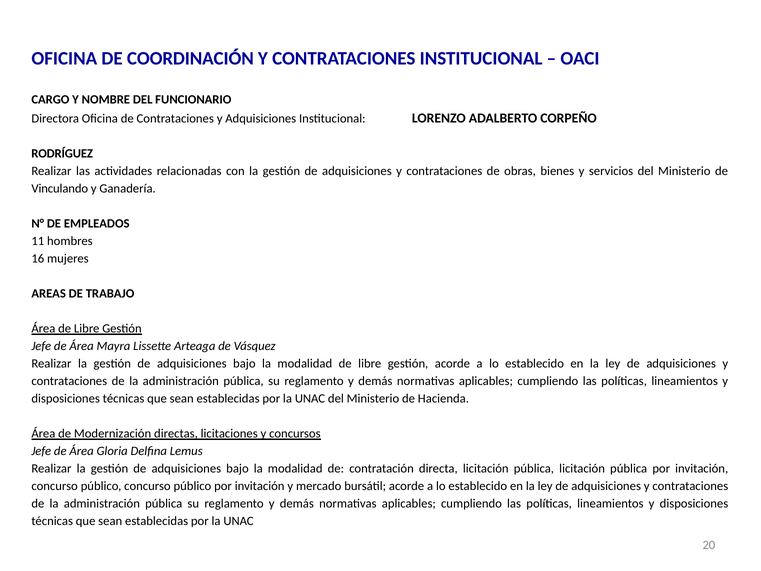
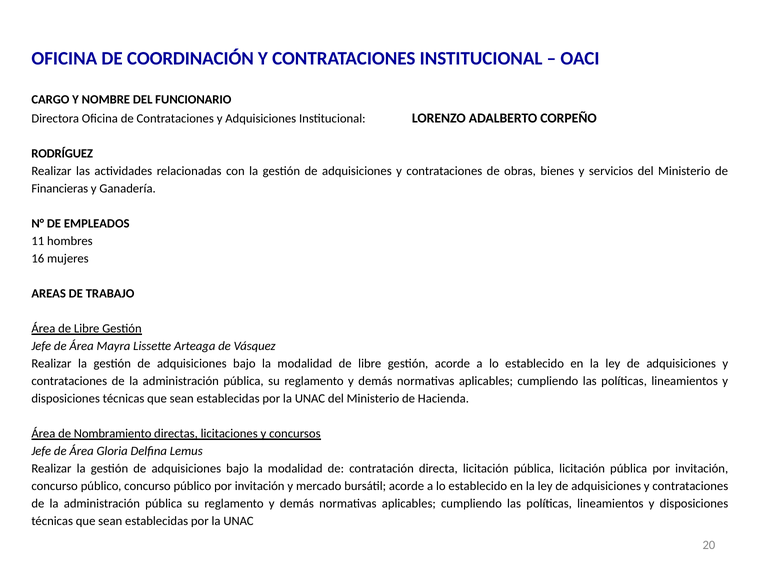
Vinculando: Vinculando -> Financieras (60, 189)
Modernización: Modernización -> Nombramiento (113, 434)
